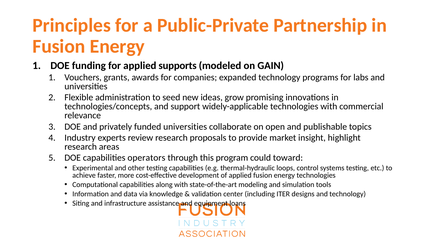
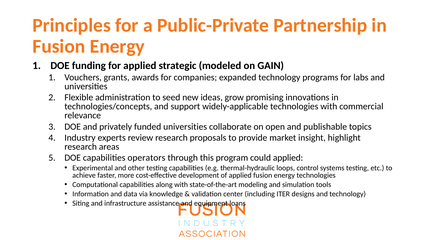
supports: supports -> strategic (178, 65)
could toward: toward -> applied (288, 158)
